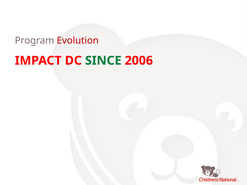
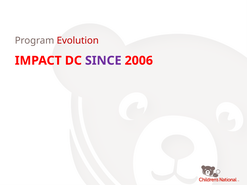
SINCE colour: green -> purple (103, 61)
